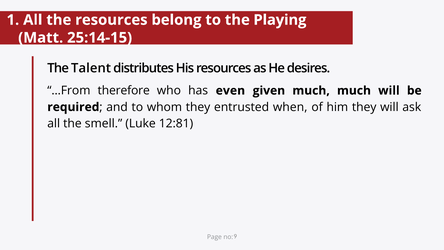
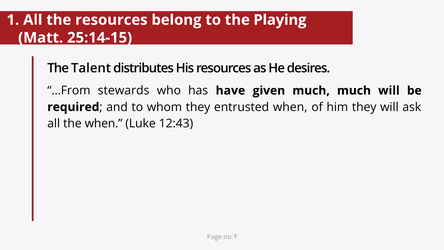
therefore: therefore -> stewards (124, 91)
even: even -> have (230, 91)
the smell: smell -> when (104, 124)
12:81: 12:81 -> 12:43 (176, 124)
